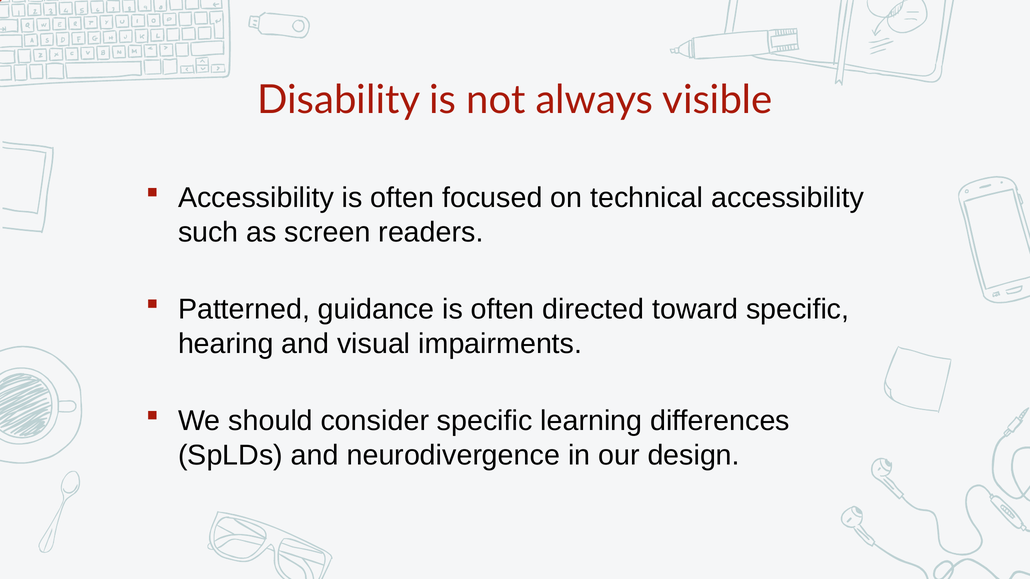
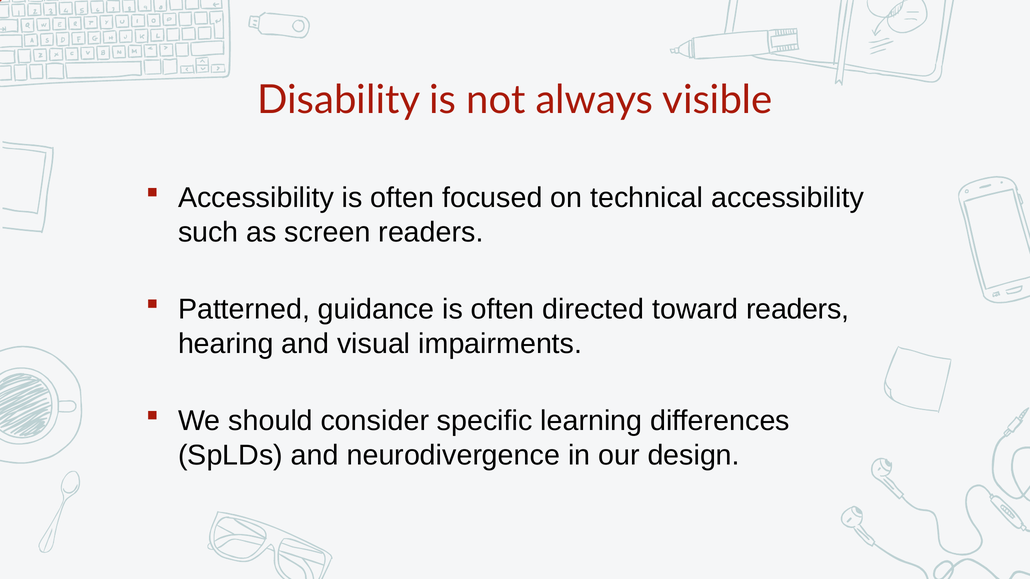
toward specific: specific -> readers (798, 310)
